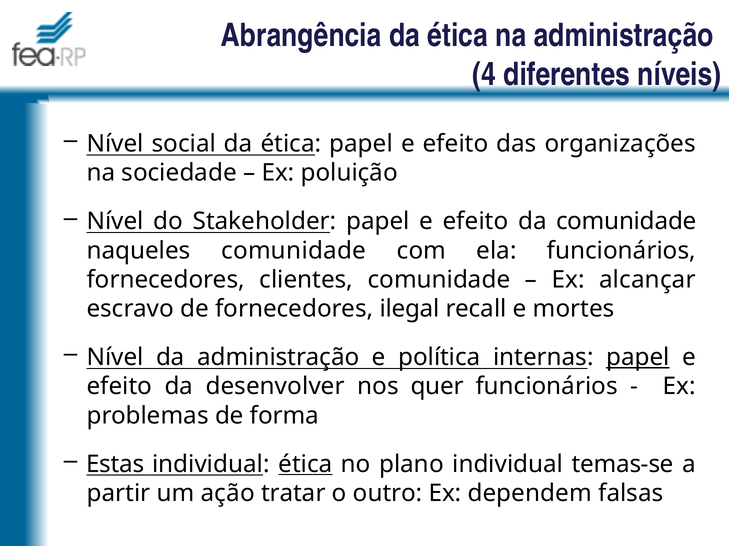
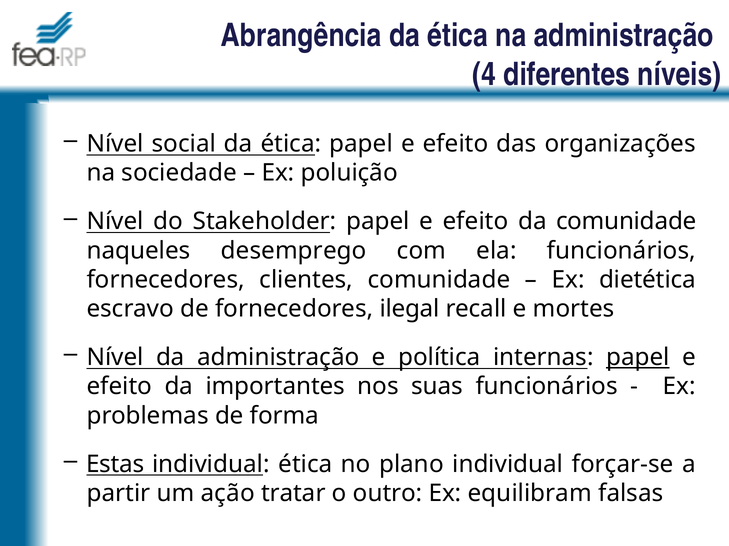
naqueles comunidade: comunidade -> desemprego (294, 251)
alcançar: alcançar -> dietética (648, 280)
desenvolver: desenvolver -> importantes (275, 387)
quer: quer -> suas (437, 387)
ética underline: present -> none (305, 465)
temas-se: temas-se -> forçar-se (623, 465)
dependem: dependem -> equilibram (530, 494)
